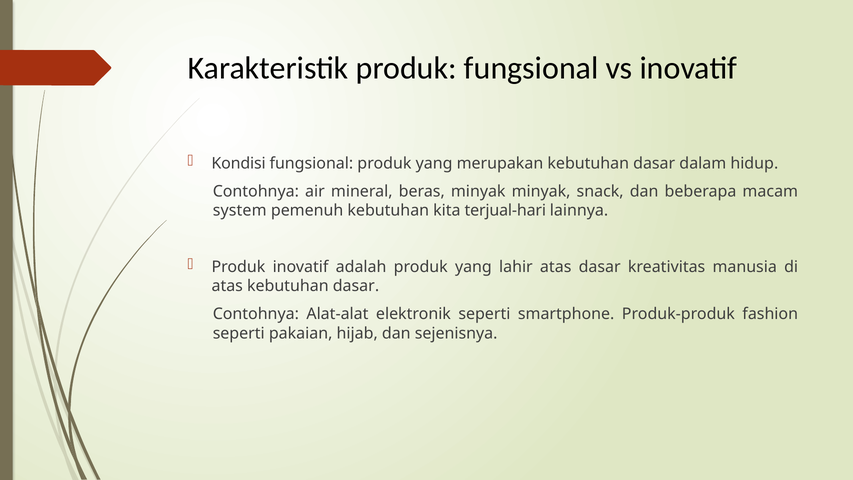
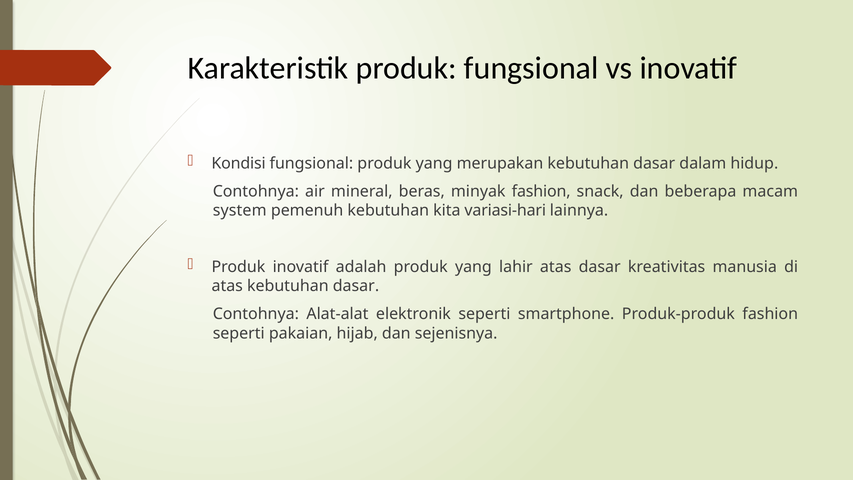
minyak minyak: minyak -> fashion (541, 191)
terjual-hari: terjual-hari -> variasi-hari (505, 210)
